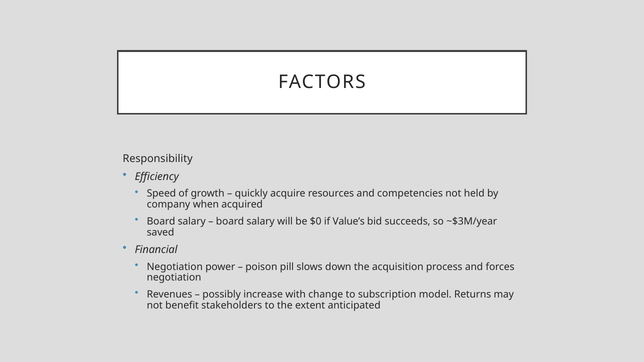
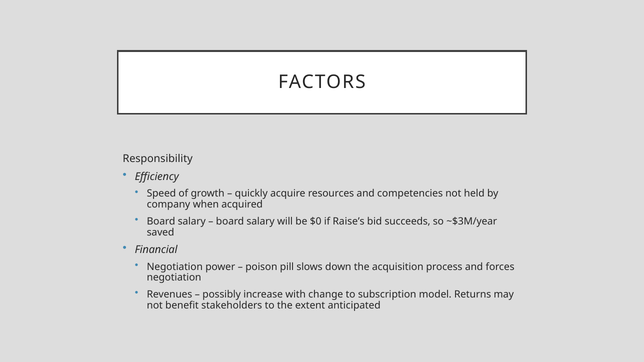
Value’s: Value’s -> Raise’s (349, 222)
